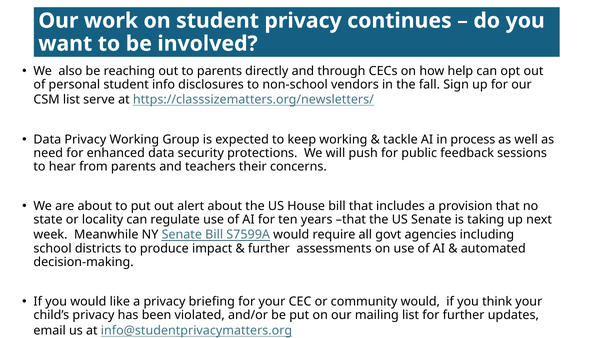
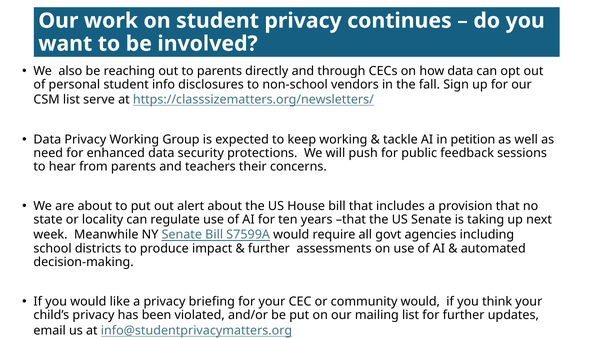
how help: help -> data (460, 71)
process: process -> petition (473, 140)
